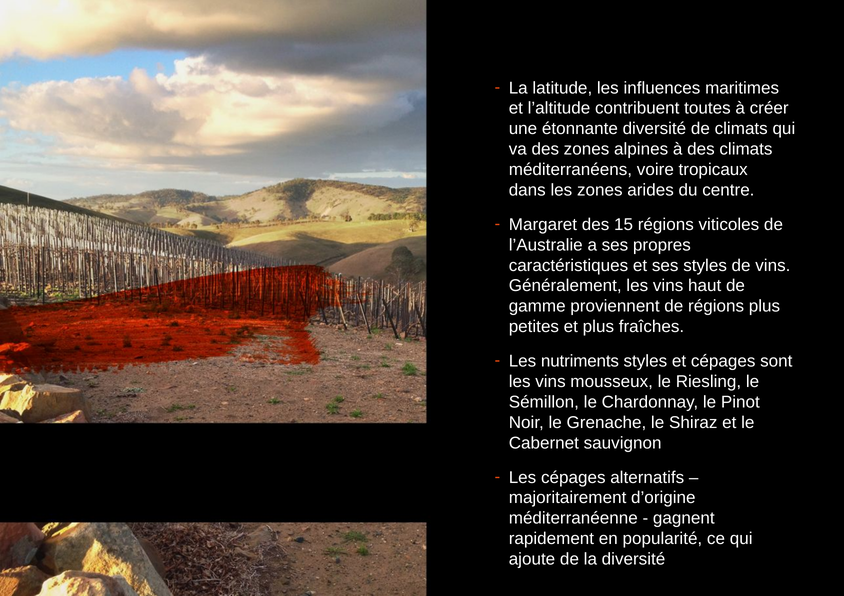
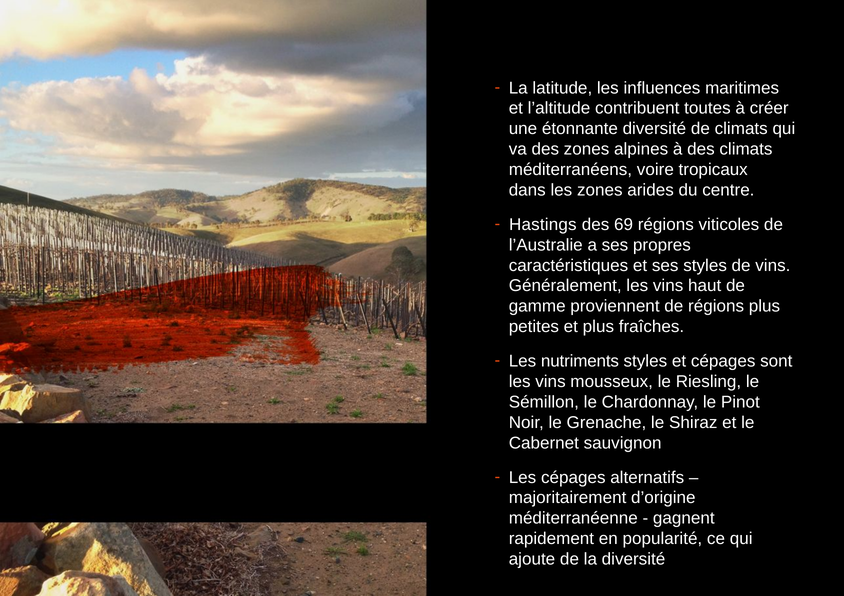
Margaret: Margaret -> Hastings (543, 225)
15: 15 -> 69 (624, 225)
